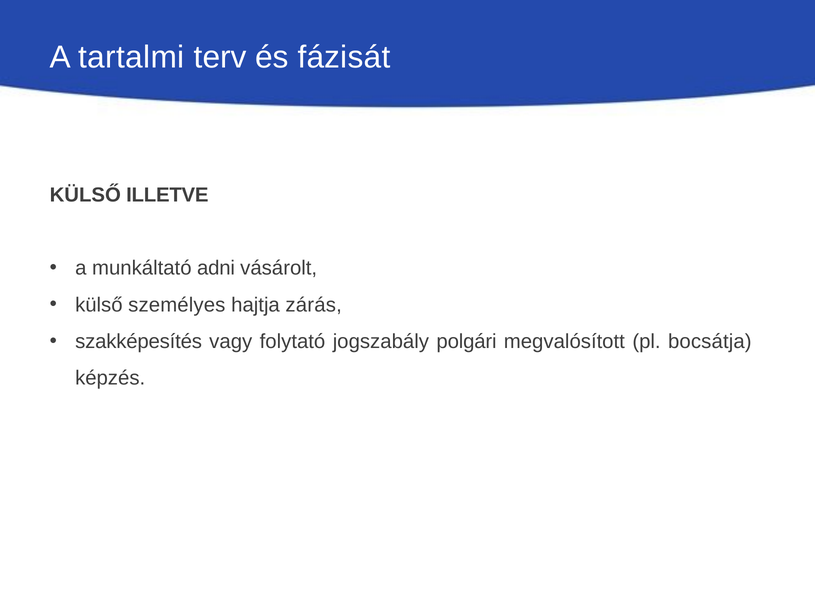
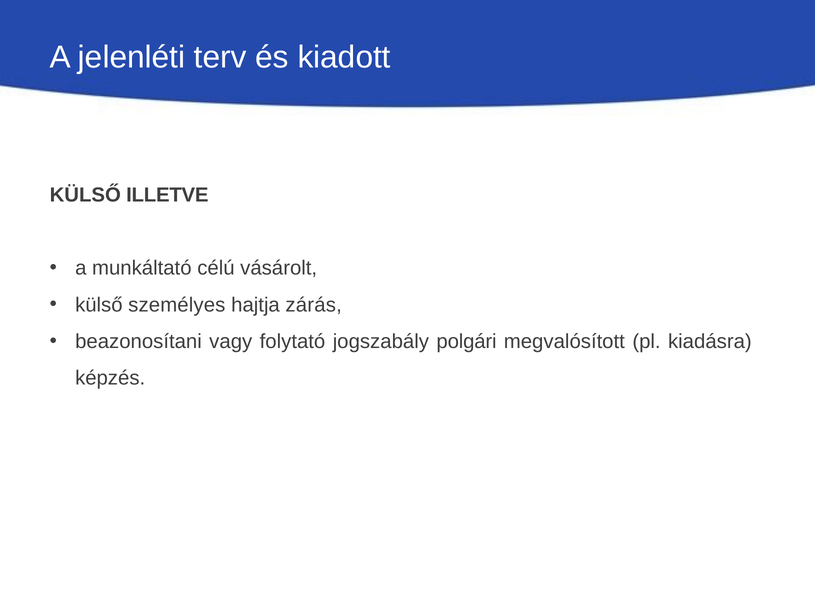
tartalmi: tartalmi -> jelenléti (132, 57)
fázisát: fázisát -> kiadott (344, 57)
adni: adni -> célú (216, 268)
szakképesítés: szakképesítés -> beazonosítani (138, 342)
bocsátja: bocsátja -> kiadásra (710, 342)
